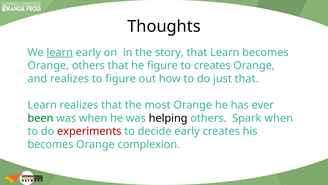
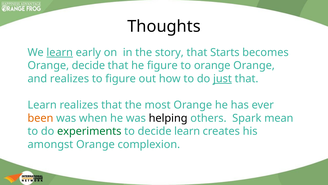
Learn: Learn -> Starts (225, 52)
Orange others: others -> decide (88, 65)
to creates: creates -> orange (212, 65)
just underline: none -> present (222, 78)
been colour: green -> orange (40, 118)
Spark when: when -> mean (279, 118)
experiments colour: red -> green (89, 131)
decide early: early -> learn (187, 131)
becomes: becomes -> amongst (50, 144)
